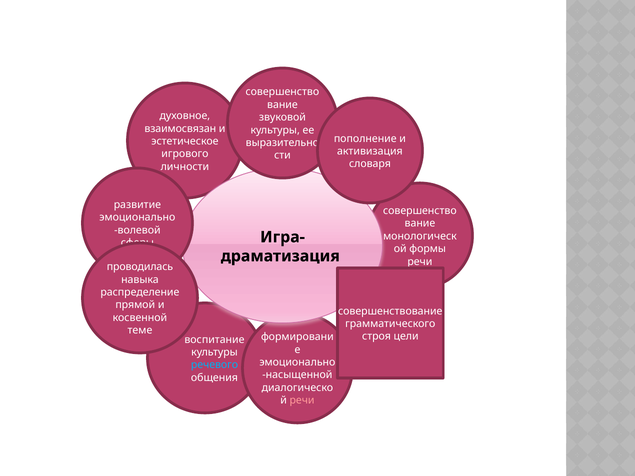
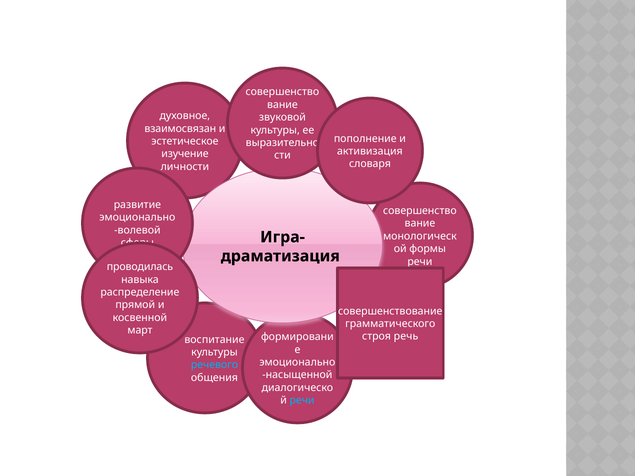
игрового: игрового -> изучение (185, 154)
теме: теме -> март (140, 331)
цели: цели -> речь (406, 337)
речи colour: pink -> light blue (302, 401)
